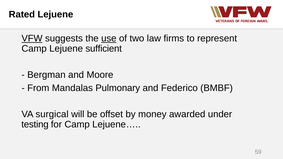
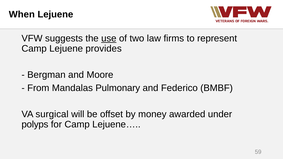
Rated: Rated -> When (22, 14)
VFW underline: present -> none (32, 38)
sufficient: sufficient -> provides (104, 49)
testing: testing -> polyps (35, 125)
